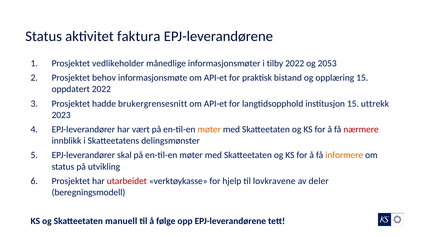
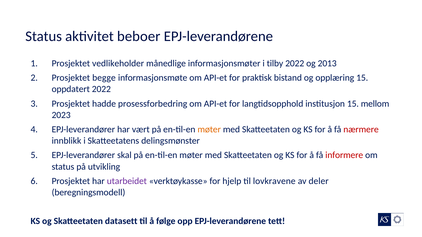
faktura: faktura -> beboer (139, 37)
2053: 2053 -> 2013 (327, 64)
behov: behov -> begge (104, 78)
brukergrensesnitt: brukergrensesnitt -> prosessforbedring (153, 104)
uttrekk: uttrekk -> mellom (375, 104)
informere colour: orange -> red (344, 155)
utarbeidet colour: red -> purple (127, 181)
manuell: manuell -> datasett (121, 222)
